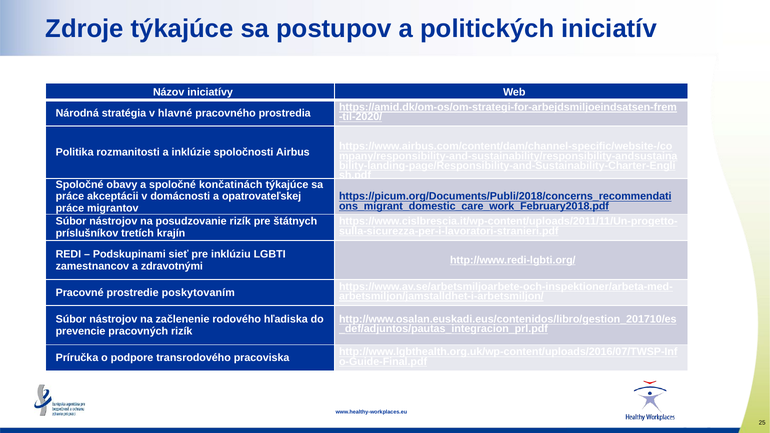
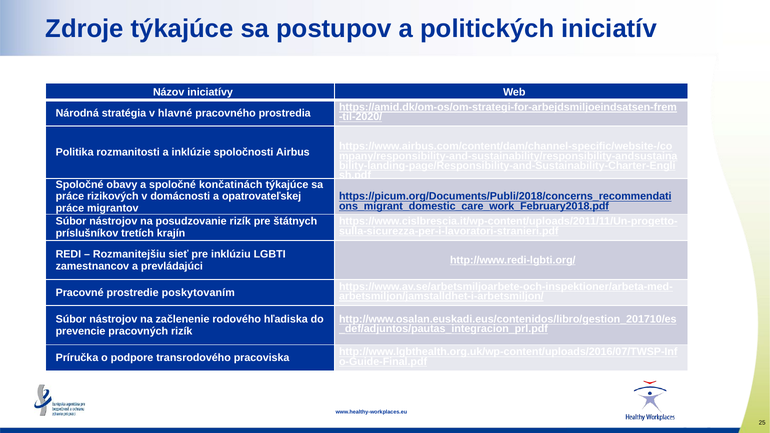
akceptácii: akceptácii -> rizikových (113, 196)
Podskupinami: Podskupinami -> Rozmanitejšiu (129, 254)
zdravotnými: zdravotnými -> prevládajúci (172, 266)
